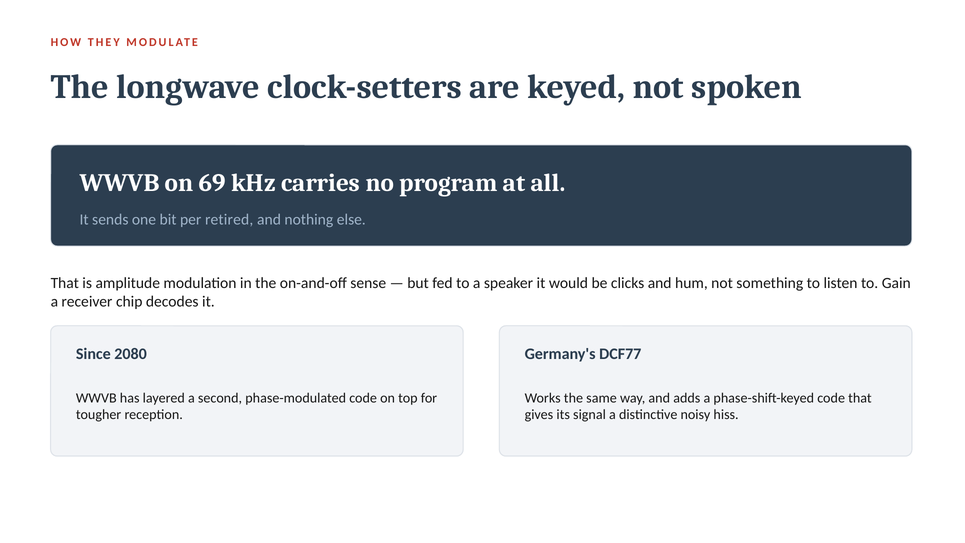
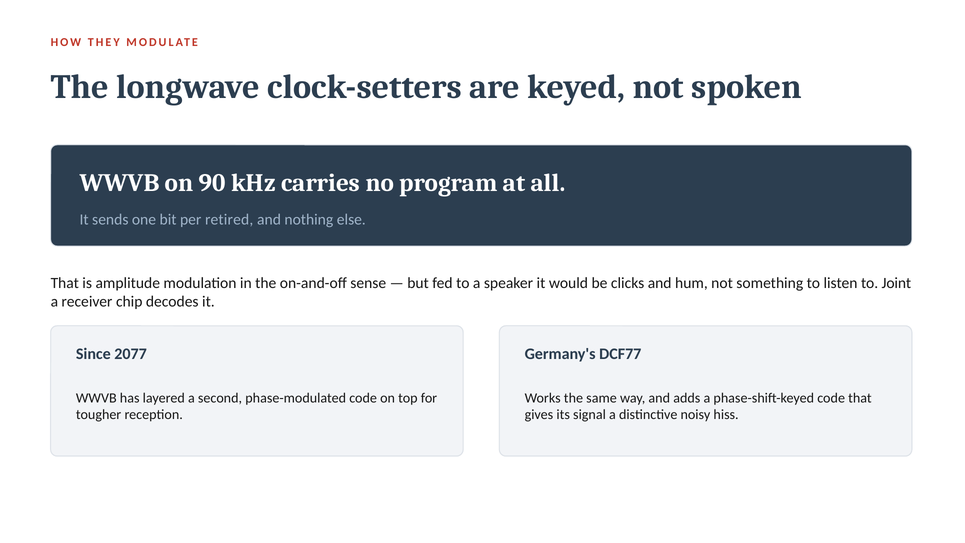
69: 69 -> 90 (212, 183)
Gain: Gain -> Joint (896, 283)
2080: 2080 -> 2077 (131, 354)
